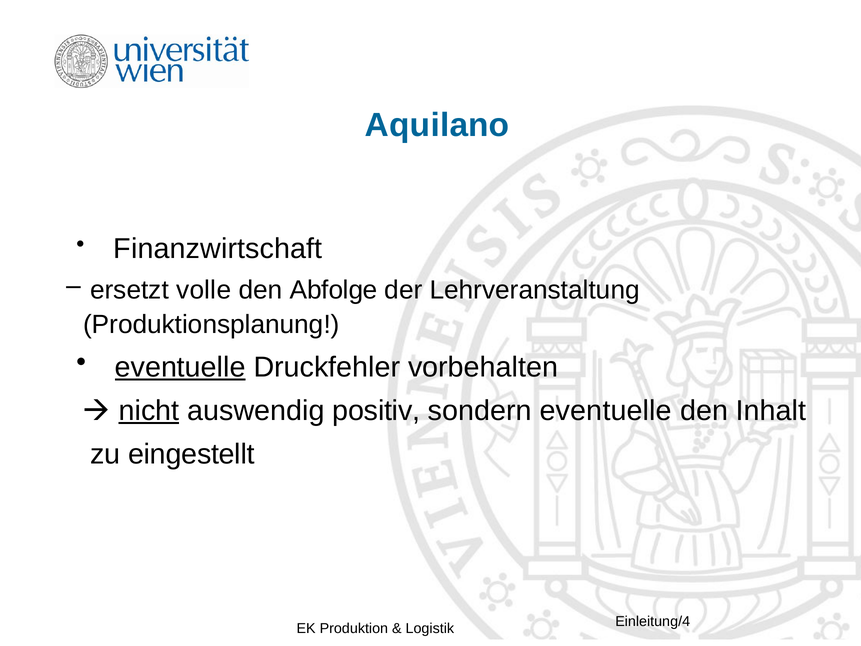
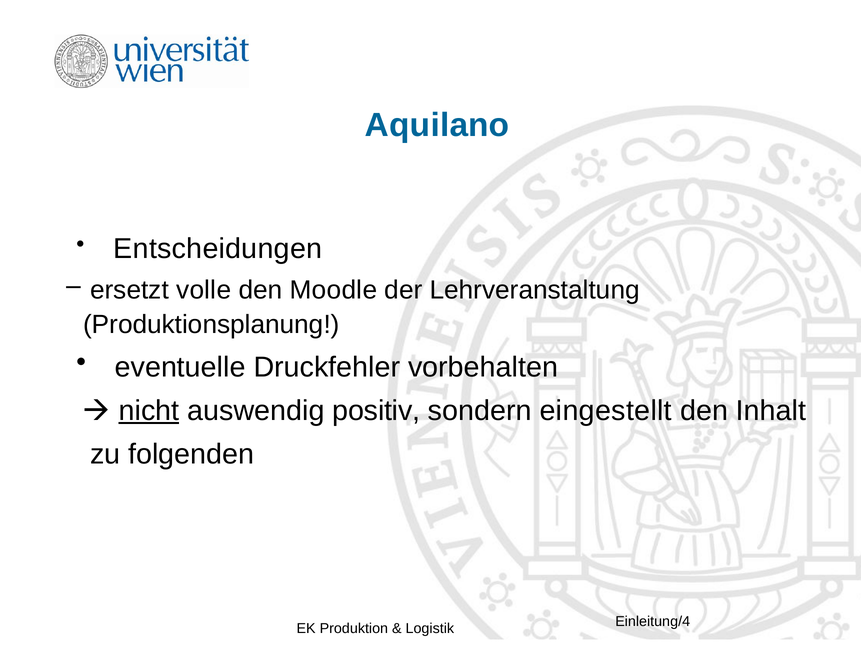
Finanzwirtschaft: Finanzwirtschaft -> Entscheidungen (218, 249)
Abfolge: Abfolge -> Moodle (333, 290)
eventuelle underline: present -> none (180, 367)
sondern eventuelle: eventuelle -> eingestellt (606, 411)
eingestellt: eingestellt -> folgenden (191, 454)
